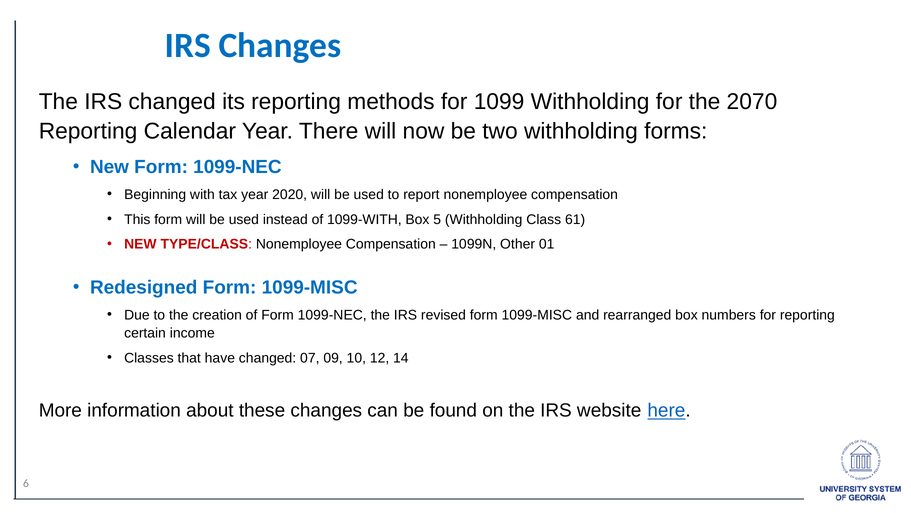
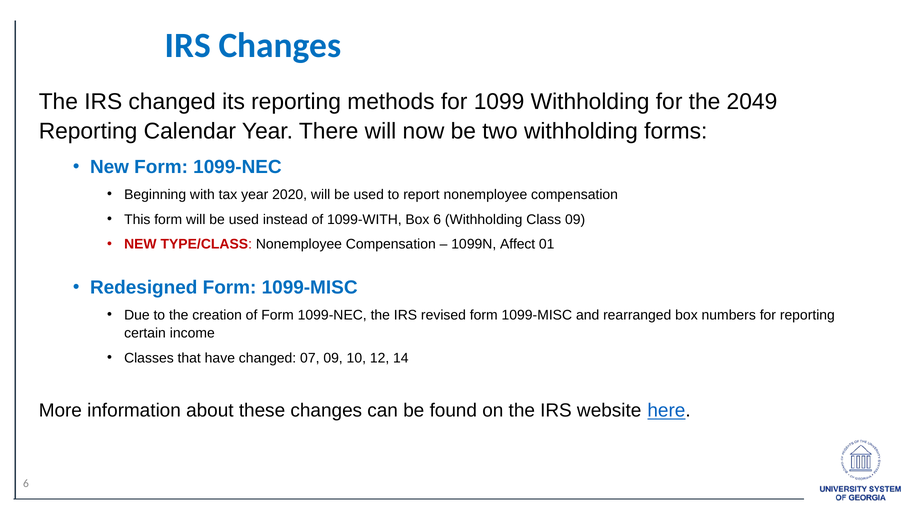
2070: 2070 -> 2049 (752, 102)
Box 5: 5 -> 6 (437, 219)
Class 61: 61 -> 09 (575, 219)
Other: Other -> Affect (518, 244)
